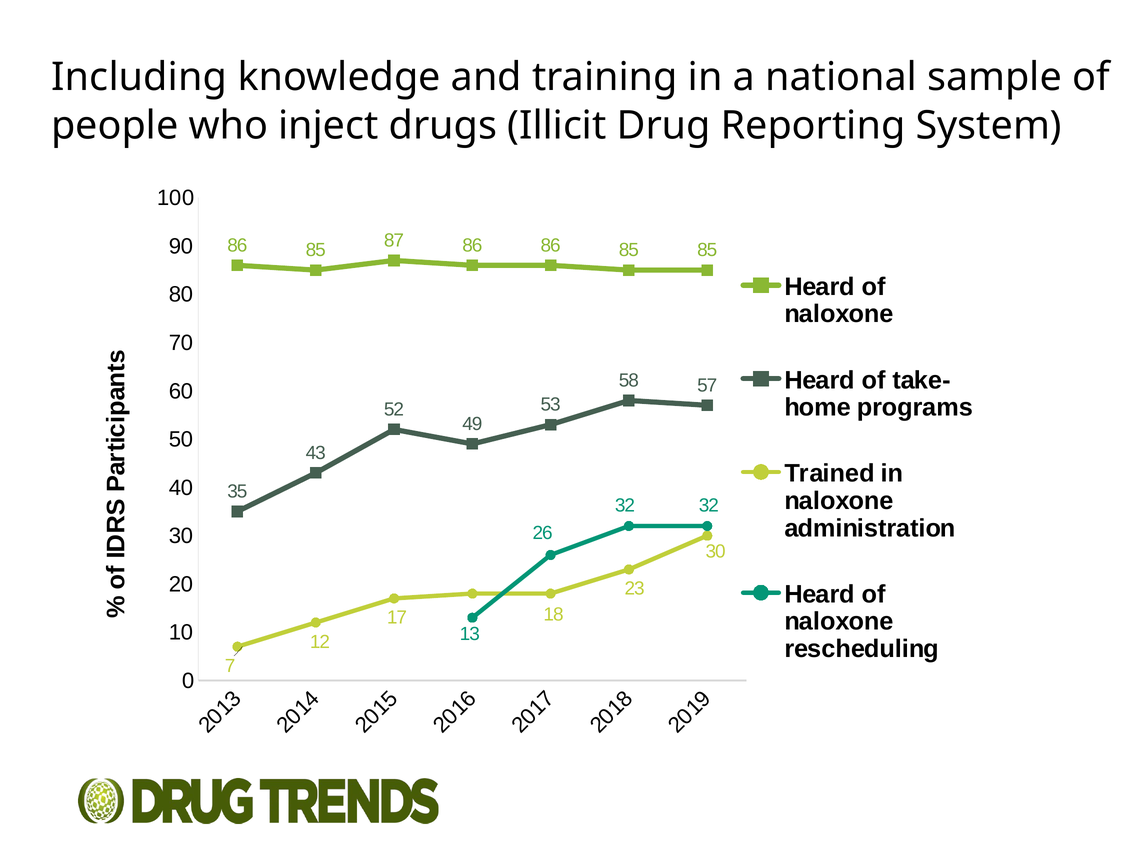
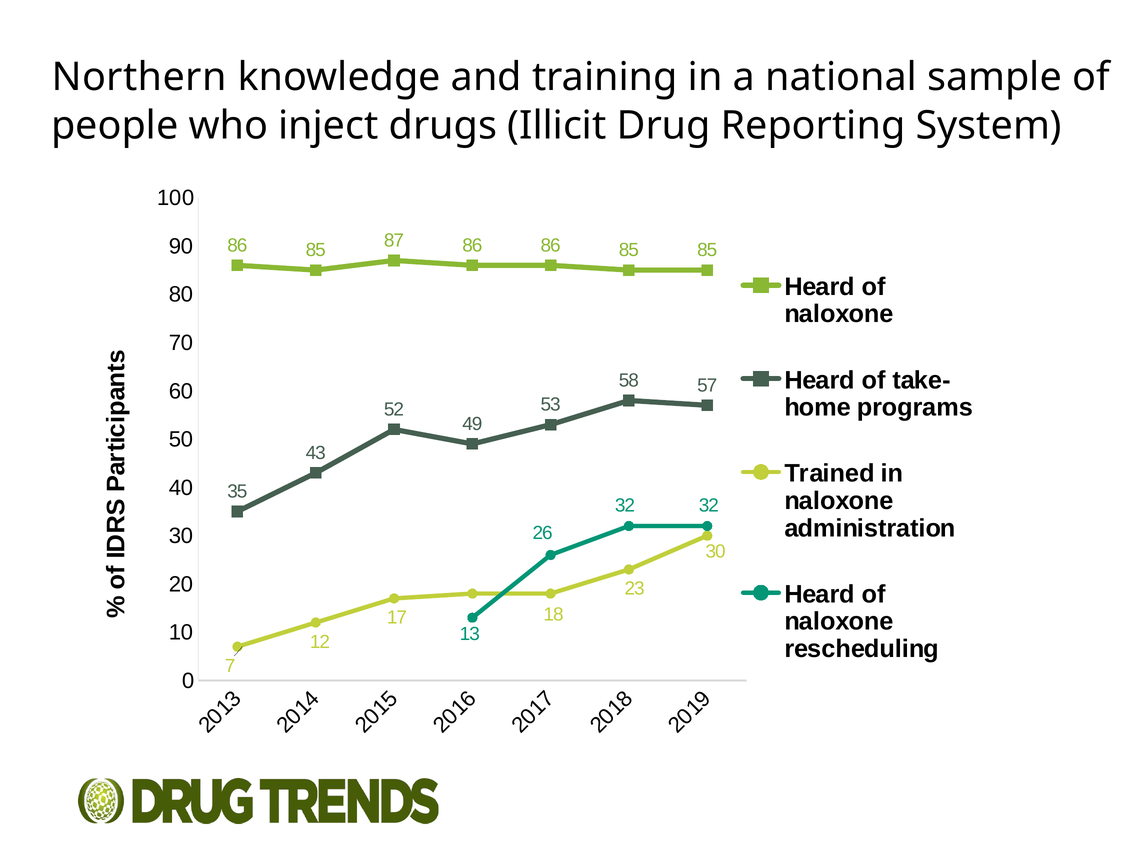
Including: Including -> Northern (139, 77)
